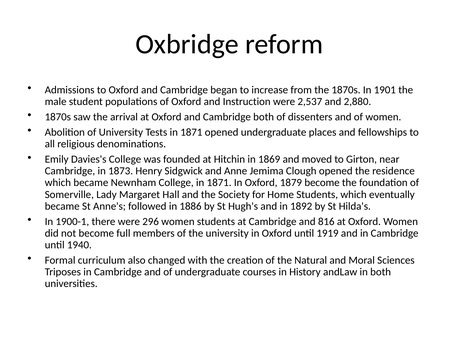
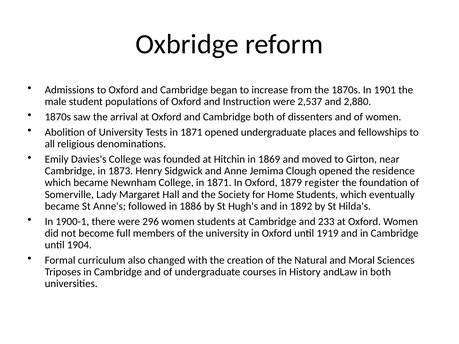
1879 become: become -> register (322, 183)
816: 816 -> 233 (326, 222)
1940: 1940 -> 1904 (79, 245)
